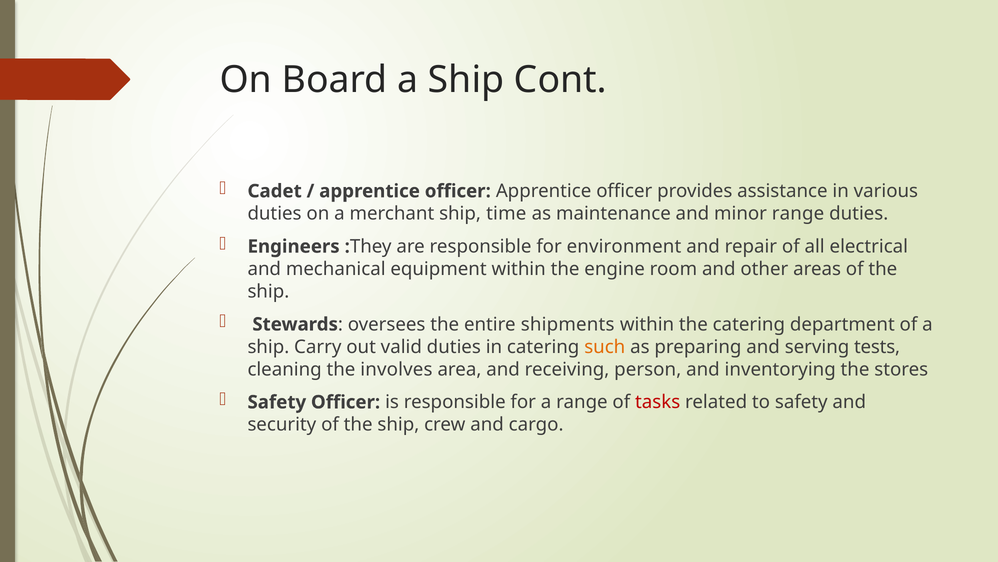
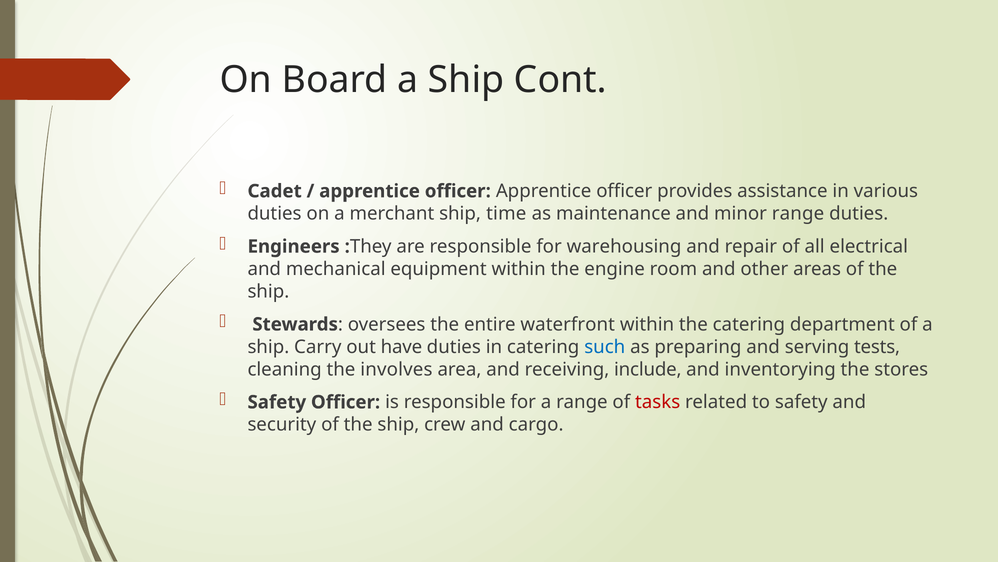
environment: environment -> warehousing (624, 246)
shipments: shipments -> waterfront (568, 324)
valid: valid -> have (401, 346)
such colour: orange -> blue (605, 346)
person: person -> include (648, 369)
